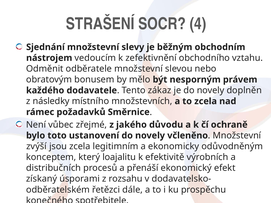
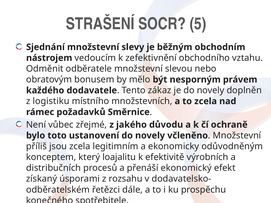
4: 4 -> 5 (198, 24)
následky: následky -> logistiku (51, 101)
zvýší: zvýší -> příliš (36, 147)
